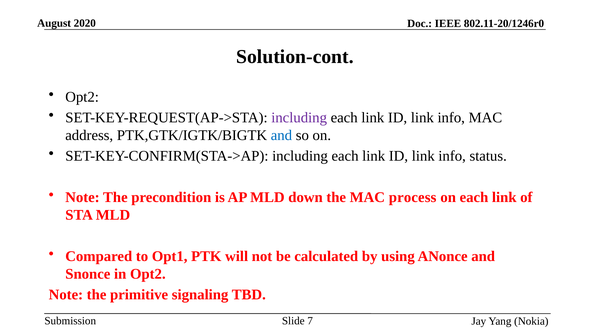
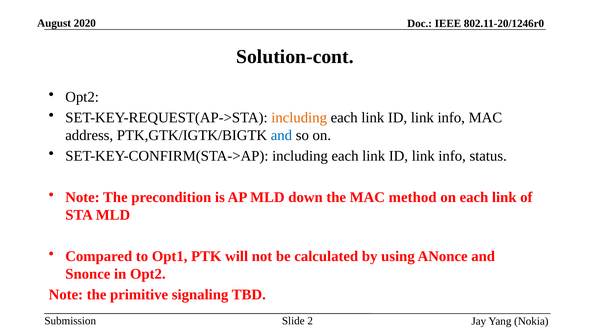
including colour: purple -> orange (299, 118)
process: process -> method (413, 197)
7: 7 -> 2 (310, 321)
